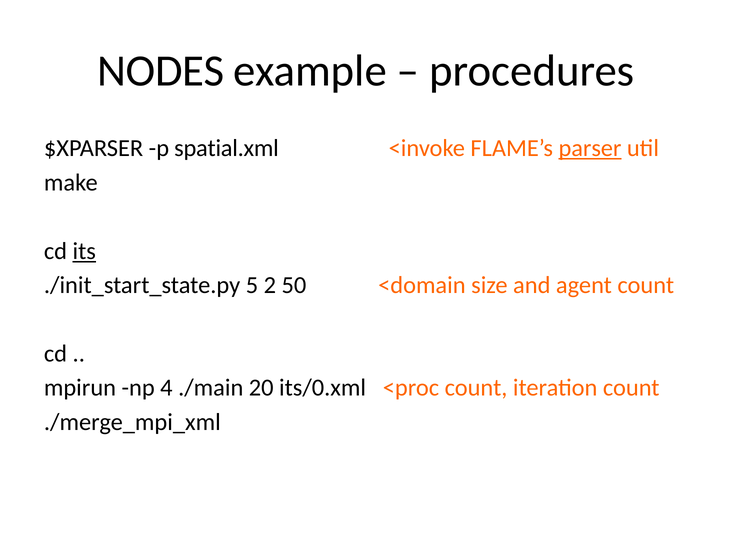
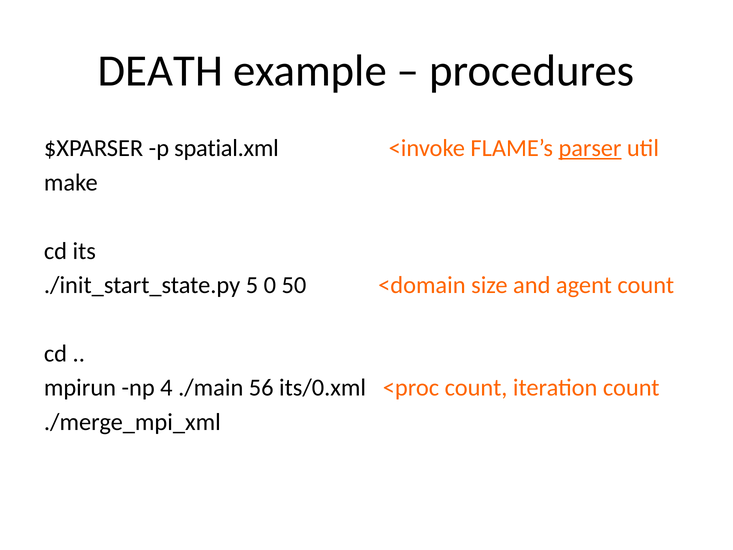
NODES: NODES -> DEATH (161, 71)
its underline: present -> none (84, 251)
2: 2 -> 0 (270, 285)
20: 20 -> 56 (261, 388)
